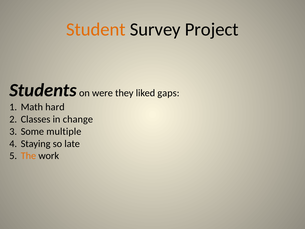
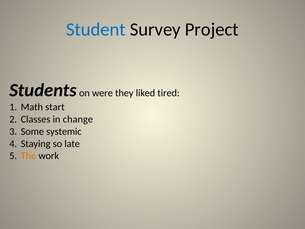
Student colour: orange -> blue (96, 30)
gaps: gaps -> tired (169, 93)
hard: hard -> start (55, 107)
multiple: multiple -> systemic (64, 131)
